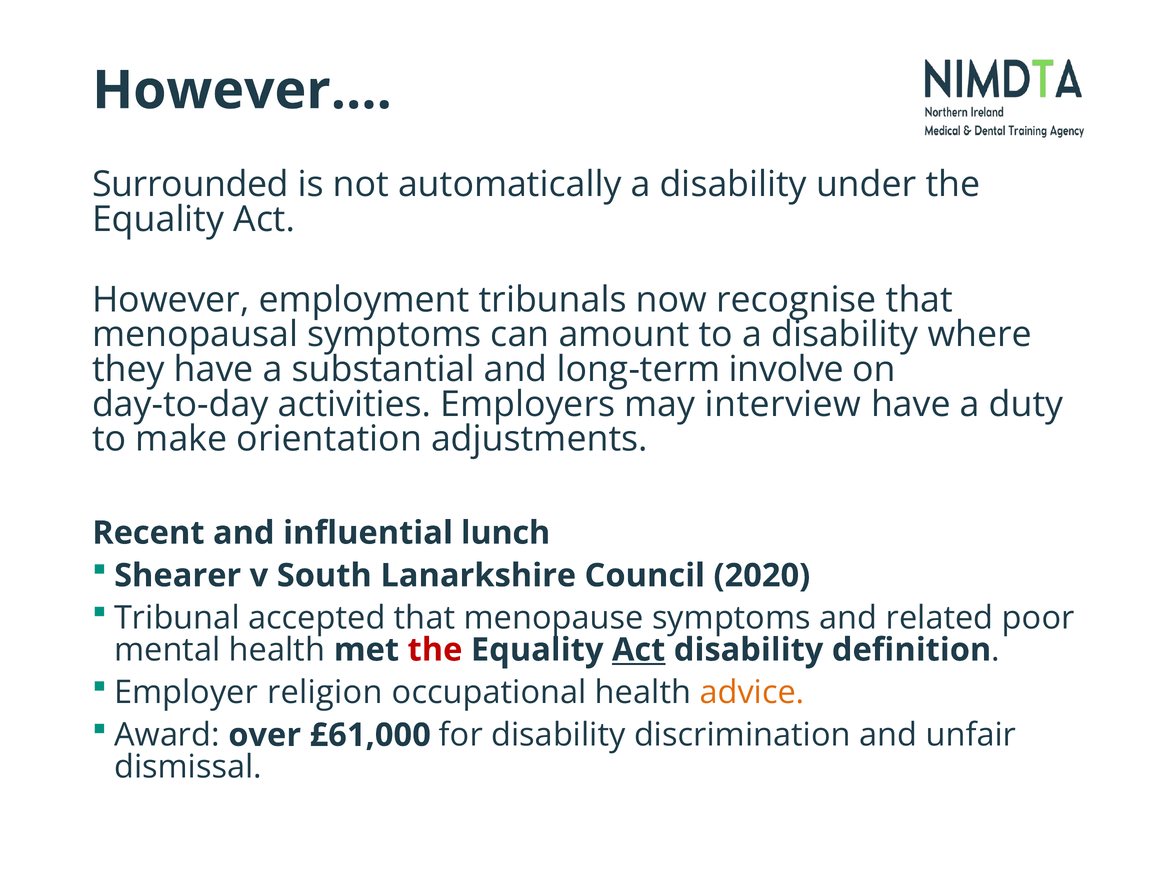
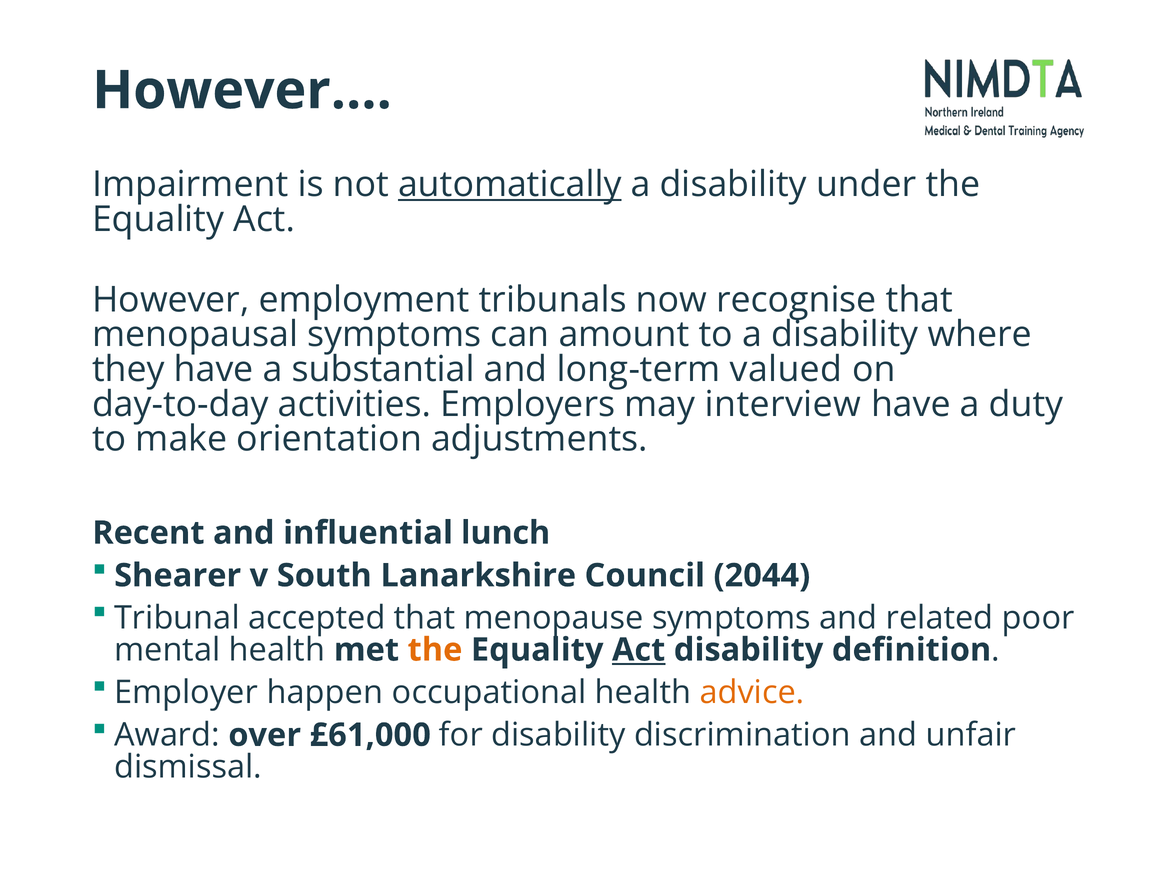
Surrounded: Surrounded -> Impairment (190, 184)
automatically underline: none -> present (510, 184)
involve: involve -> valued (786, 369)
2020: 2020 -> 2044 (762, 575)
the colour: red -> orange (435, 649)
religion: religion -> happen (325, 692)
